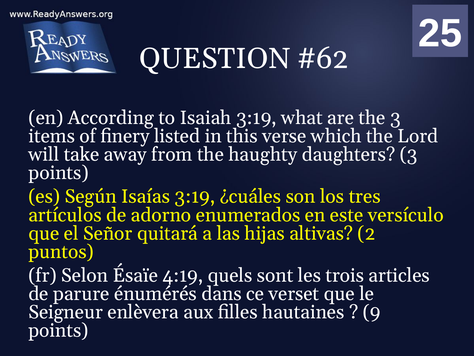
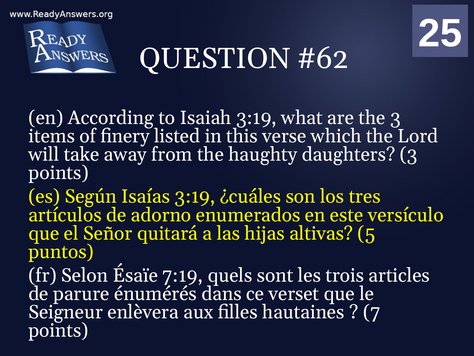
2: 2 -> 5 (366, 233)
4:19: 4:19 -> 7:19 (183, 275)
9: 9 -> 7 (372, 312)
